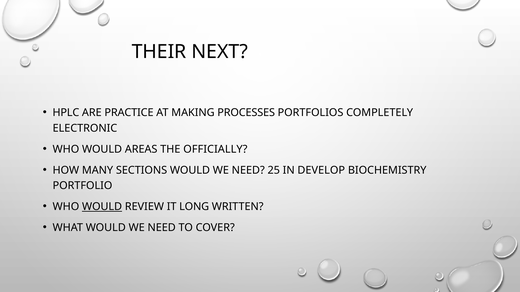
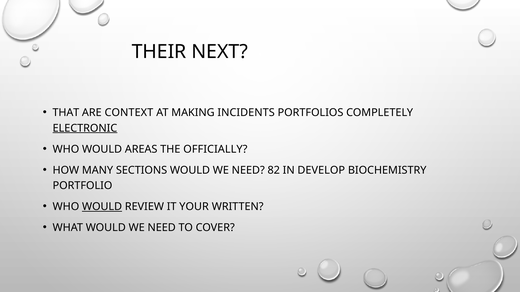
HPLC: HPLC -> THAT (66, 113)
PRACTICE: PRACTICE -> CONTEXT (129, 113)
PROCESSES: PROCESSES -> INCIDENTS (246, 113)
ELECTRONIC underline: none -> present (85, 128)
25: 25 -> 82 (274, 170)
LONG: LONG -> YOUR (194, 207)
